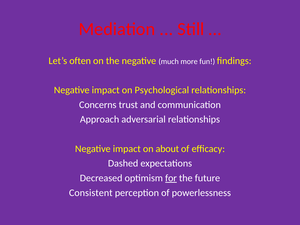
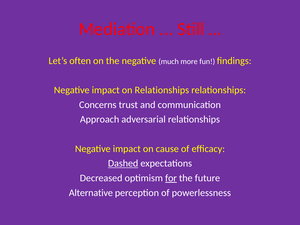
on Psychological: Psychological -> Relationships (162, 90)
about: about -> cause (167, 149)
Dashed underline: none -> present (123, 163)
Consistent: Consistent -> Alternative (91, 193)
